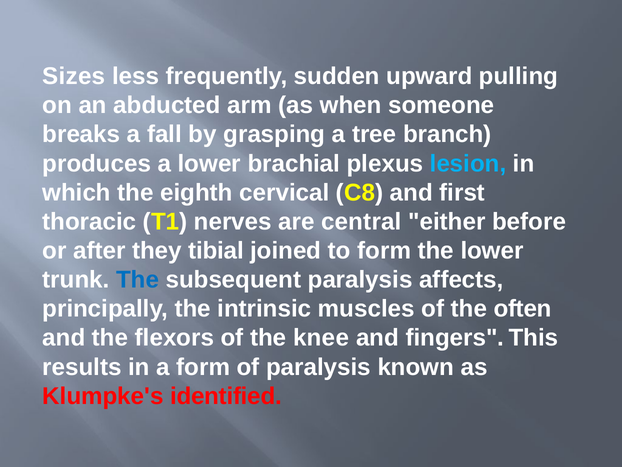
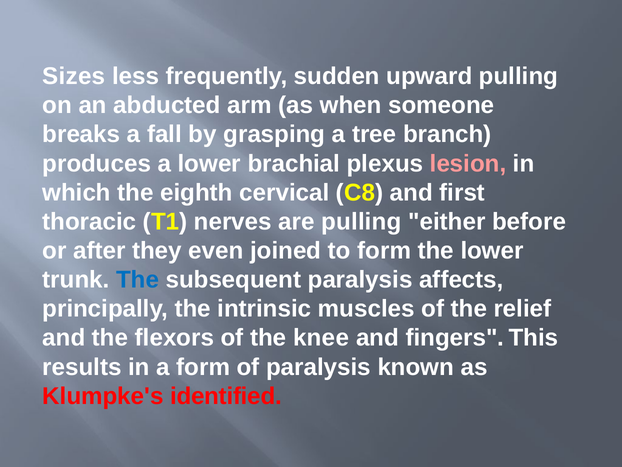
lesion colour: light blue -> pink (468, 163)
are central: central -> pulling (361, 221)
tibial: tibial -> even (216, 251)
often: often -> relief (522, 309)
